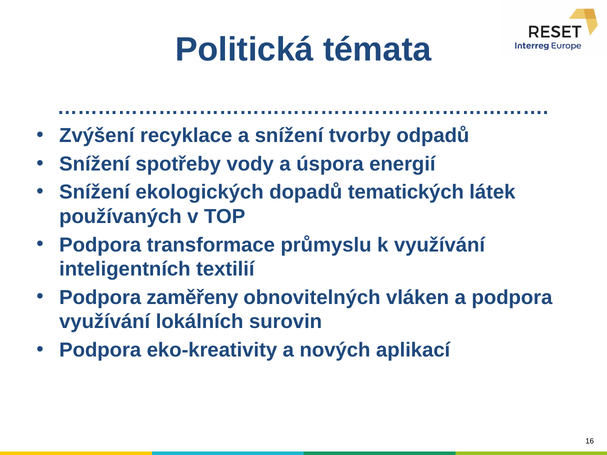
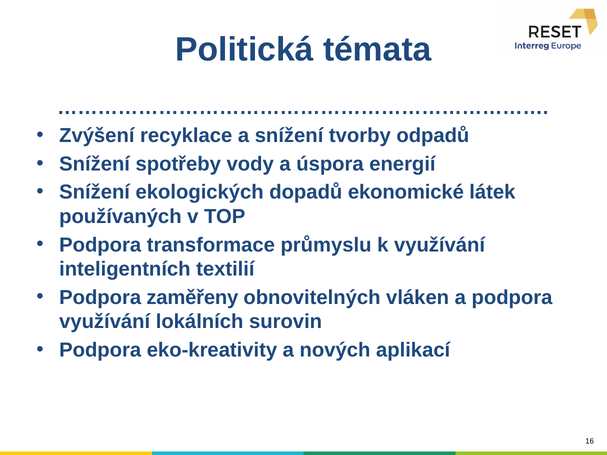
tematických: tematických -> ekonomické (406, 192)
